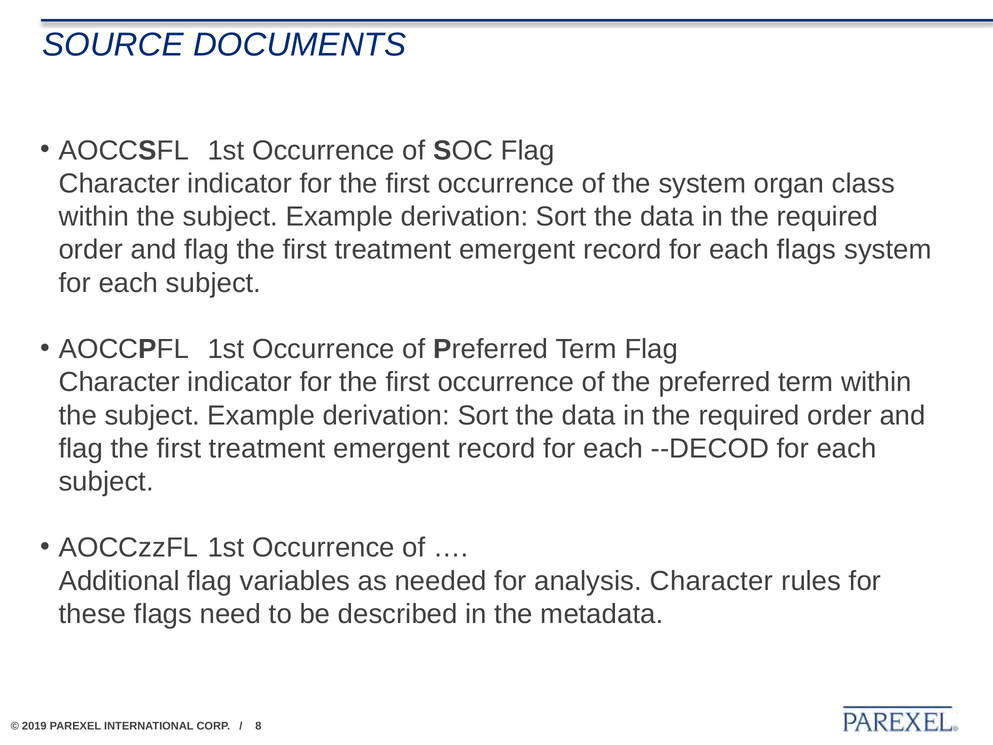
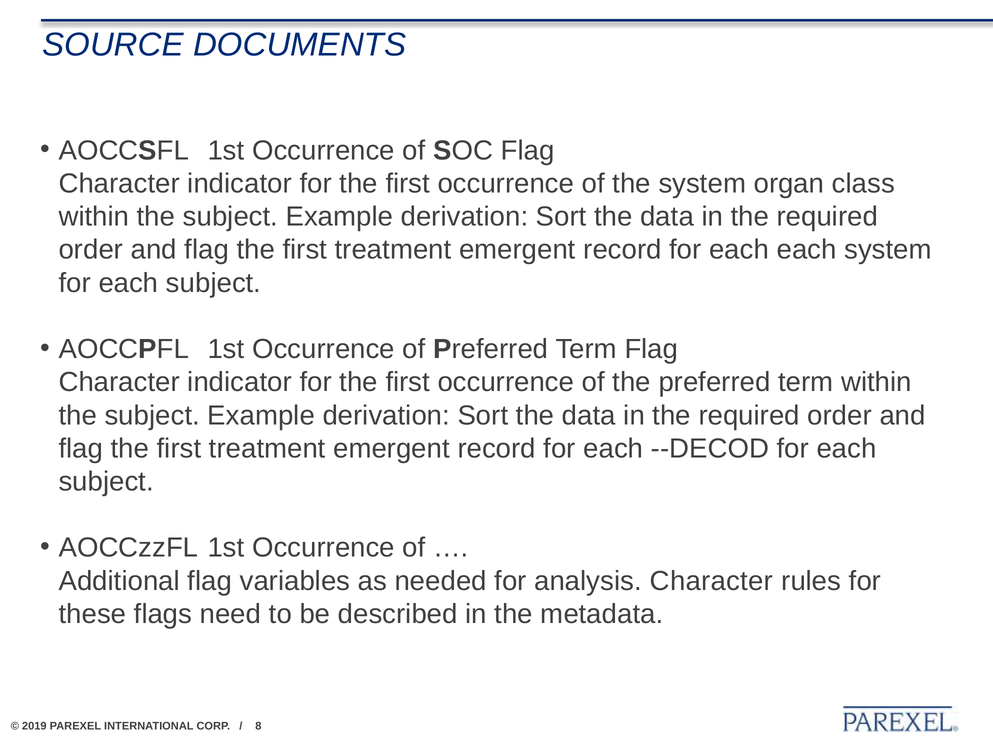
each flags: flags -> each (807, 250)
